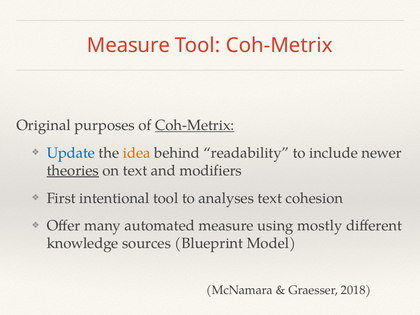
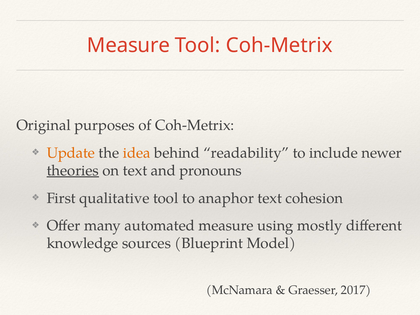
Coh-Metrix underline: present -> none (195, 125)
Update colour: blue -> orange (71, 153)
modifiers: modifiers -> pronouns (211, 171)
intentional: intentional -> qualitative (114, 198)
analyses: analyses -> anaphor (226, 198)
2018: 2018 -> 2017 (356, 290)
